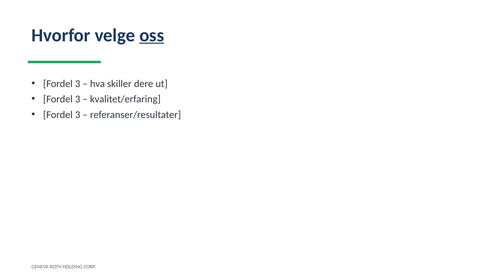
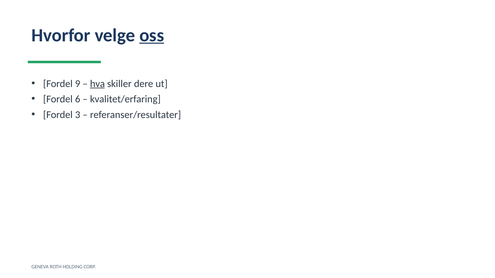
3: 3 -> 9 (78, 84)
hva underline: none -> present (97, 84)
3: 3 -> 6 (78, 99)
